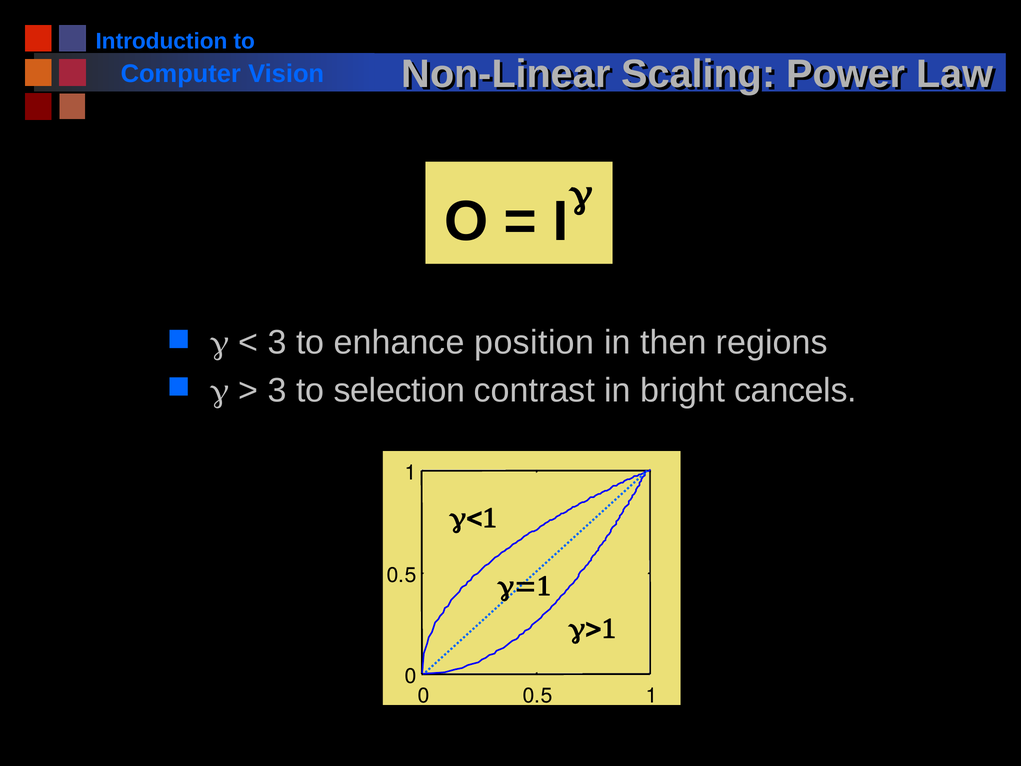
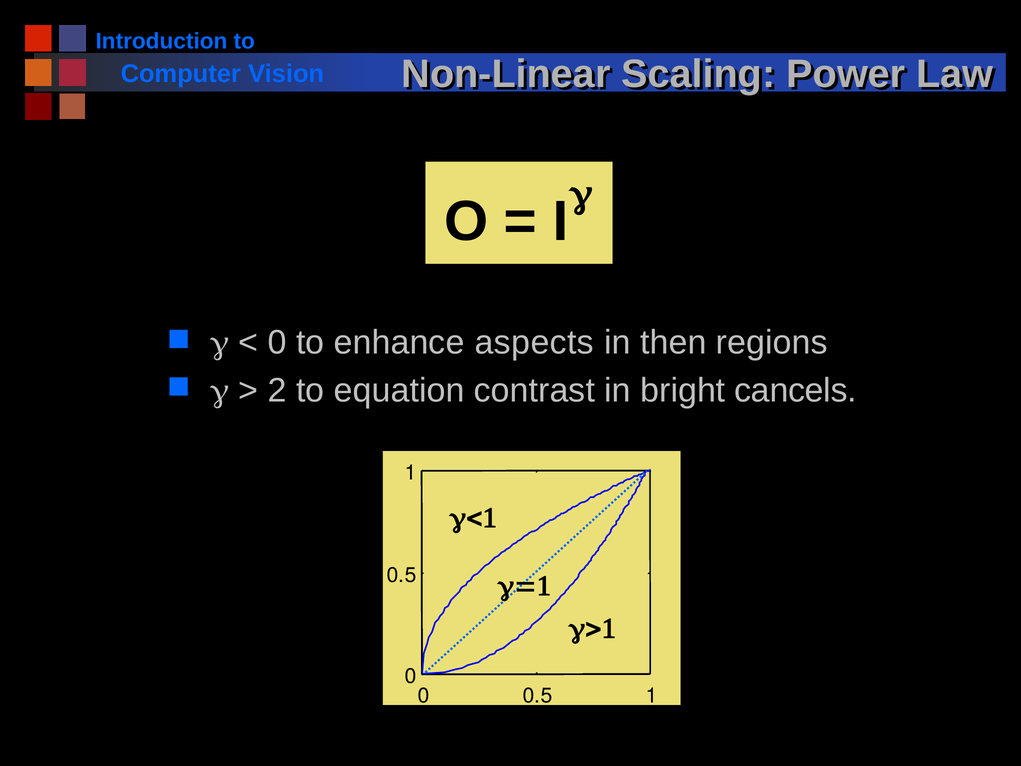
3: 3 -> 0 (277, 343)
position: position -> aspects (534, 343)
3: 3 -> 2 (277, 390)
selection: selection -> equation (399, 390)
